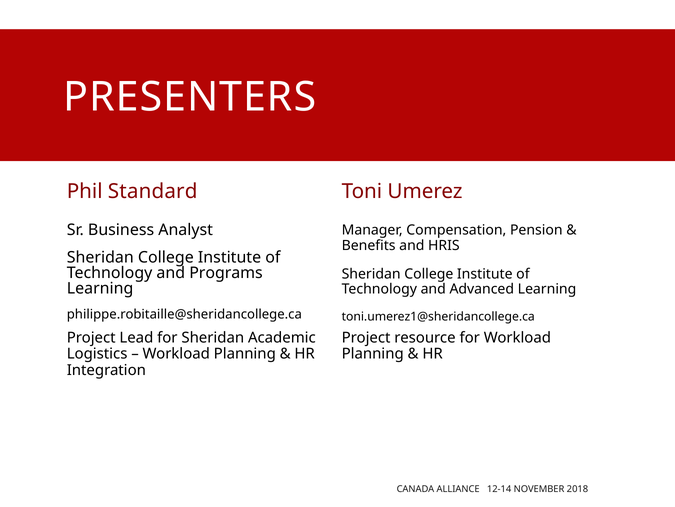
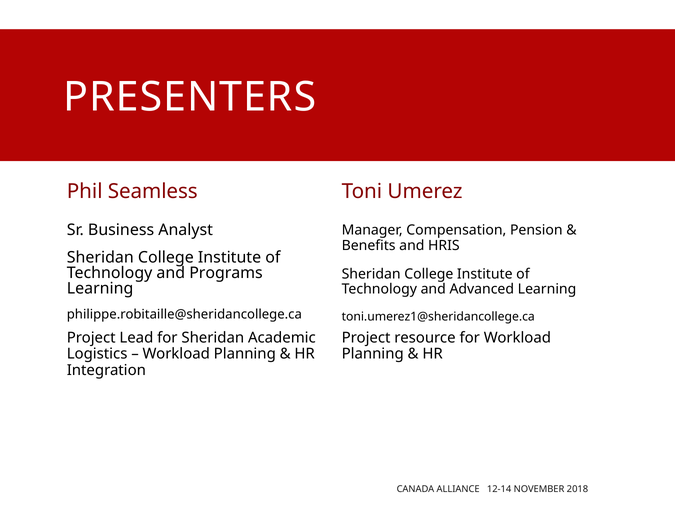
Standard: Standard -> Seamless (153, 191)
